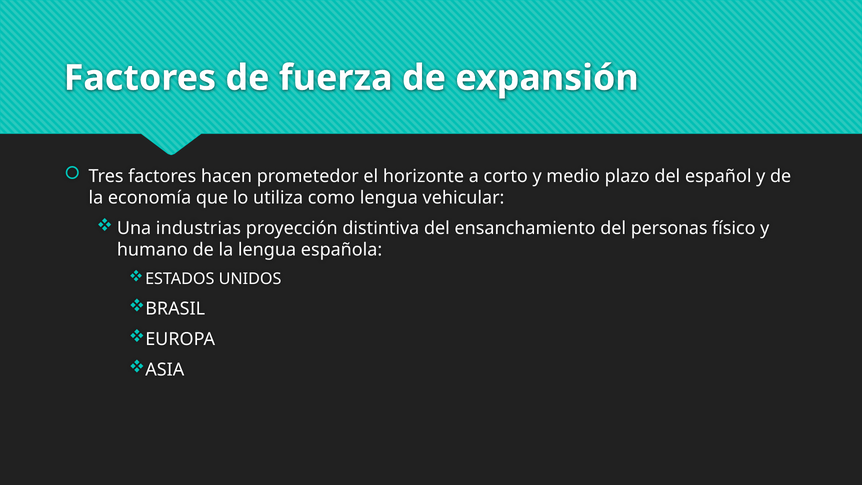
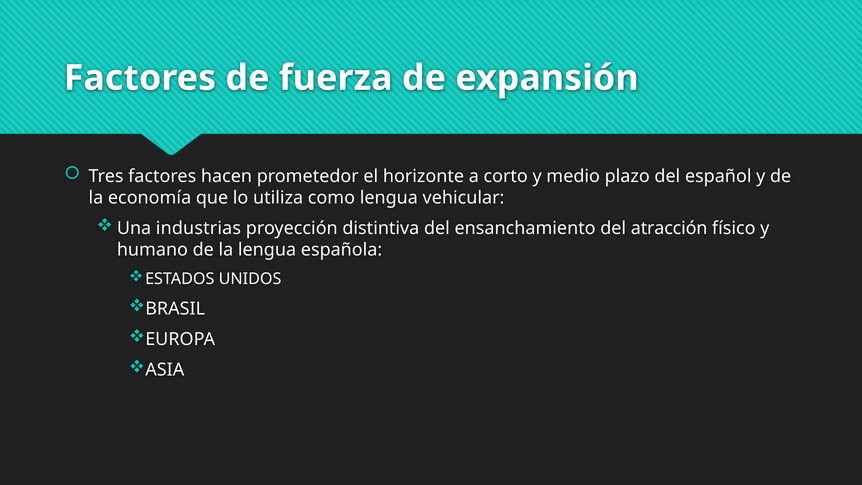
personas: personas -> atracción (669, 228)
